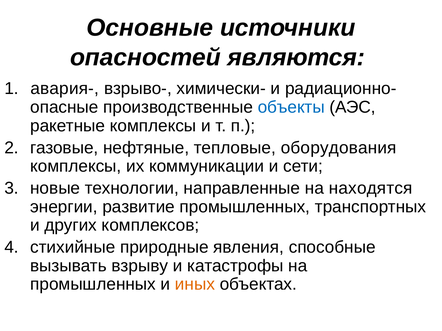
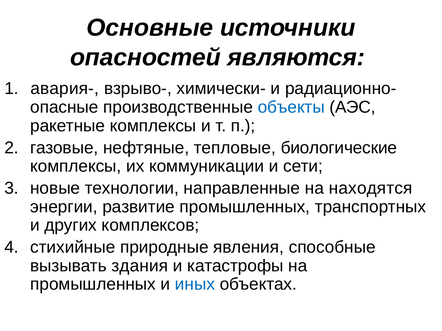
оборудования: оборудования -> биологические (339, 148)
взрыву: взрыву -> здания (140, 266)
иных colour: orange -> blue (195, 285)
